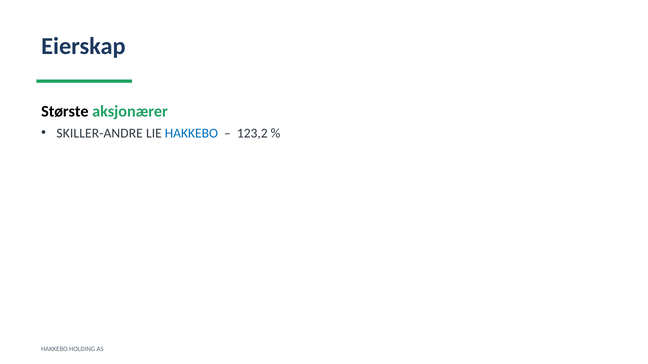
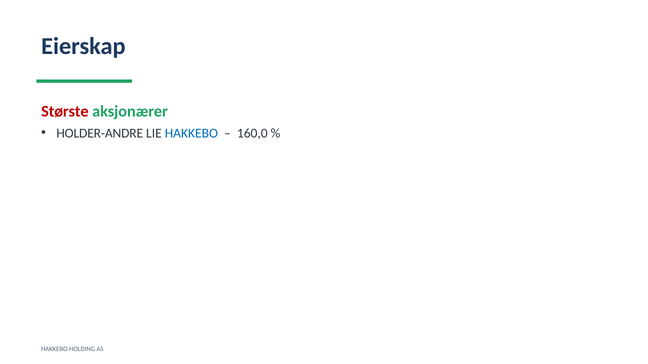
Største colour: black -> red (65, 112)
SKILLER-ANDRE: SKILLER-ANDRE -> HOLDER-ANDRE (100, 133)
123,2: 123,2 -> 160,0 (252, 133)
